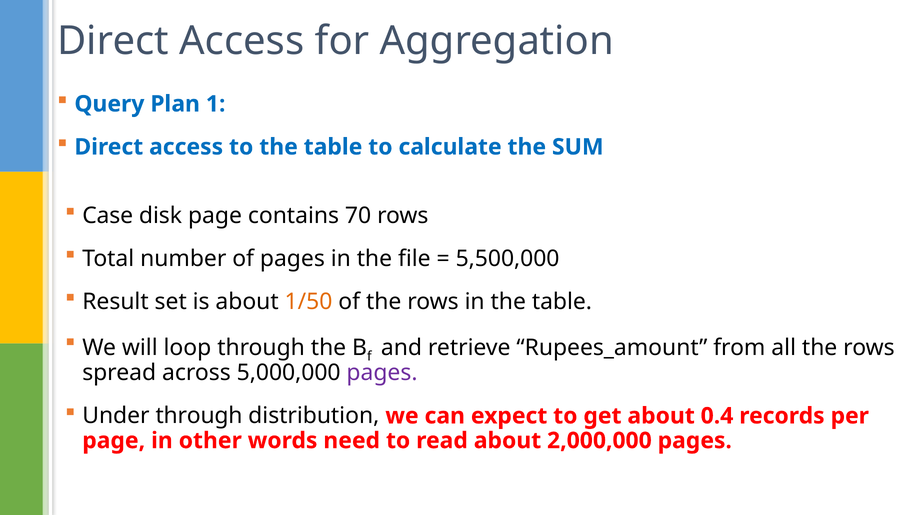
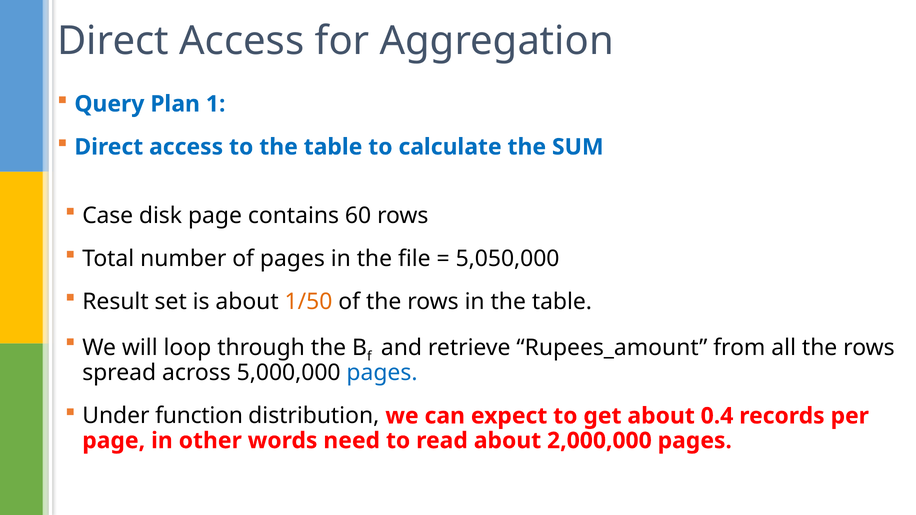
70: 70 -> 60 (358, 216)
5,500,000: 5,500,000 -> 5,050,000 (508, 259)
pages colour: purple -> blue (382, 373)
Under through: through -> function (199, 416)
